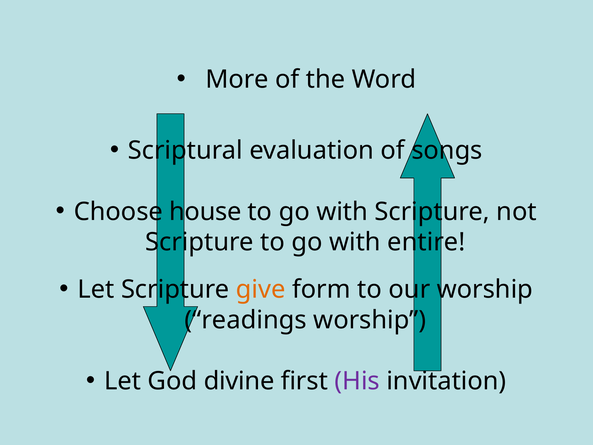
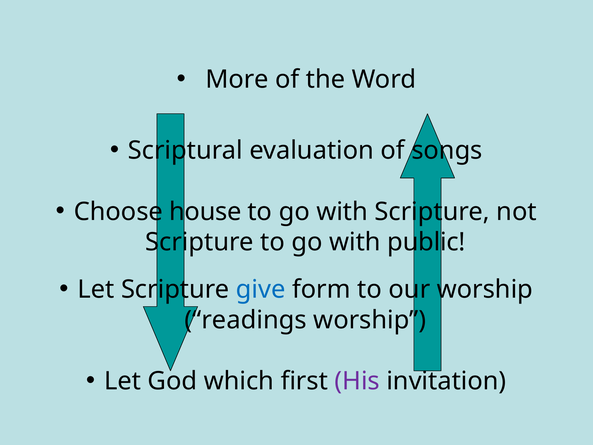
entire: entire -> public (426, 242)
give colour: orange -> blue (261, 289)
divine: divine -> which (239, 381)
